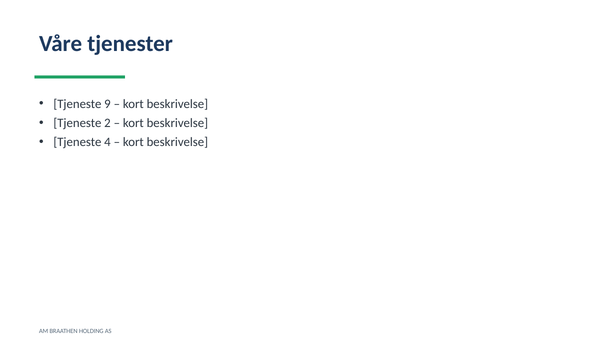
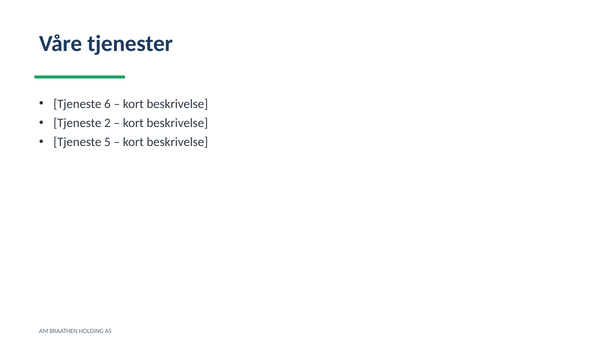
9: 9 -> 6 (107, 104)
4: 4 -> 5 (107, 142)
